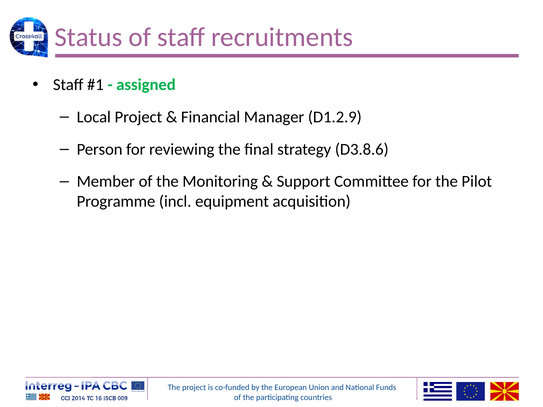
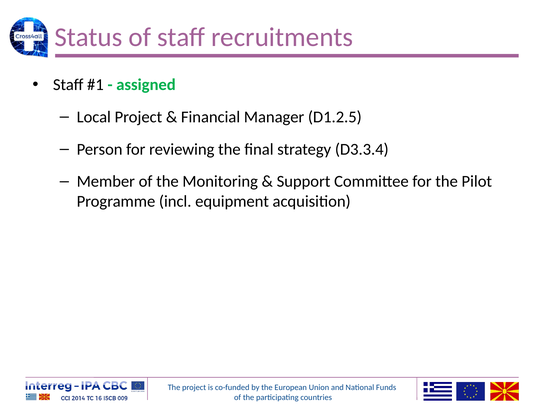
D1.2.9: D1.2.9 -> D1.2.5 (335, 117)
D3.8.6: D3.8.6 -> D3.3.4 (362, 149)
